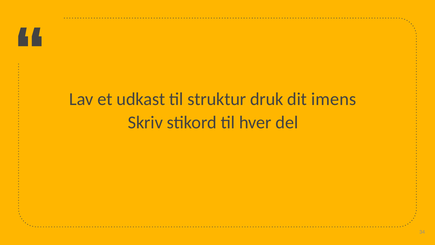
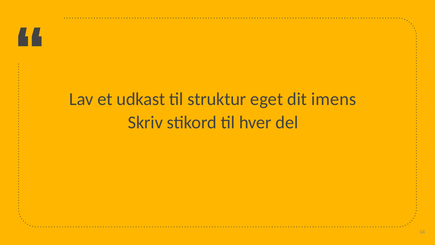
druk: druk -> eget (267, 99)
